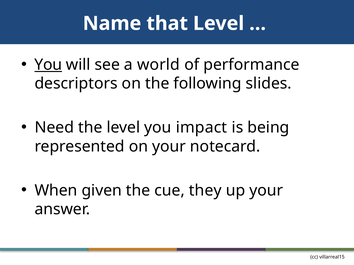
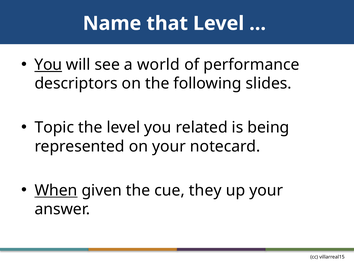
Need: Need -> Topic (54, 128)
impact: impact -> related (202, 128)
When underline: none -> present (56, 191)
